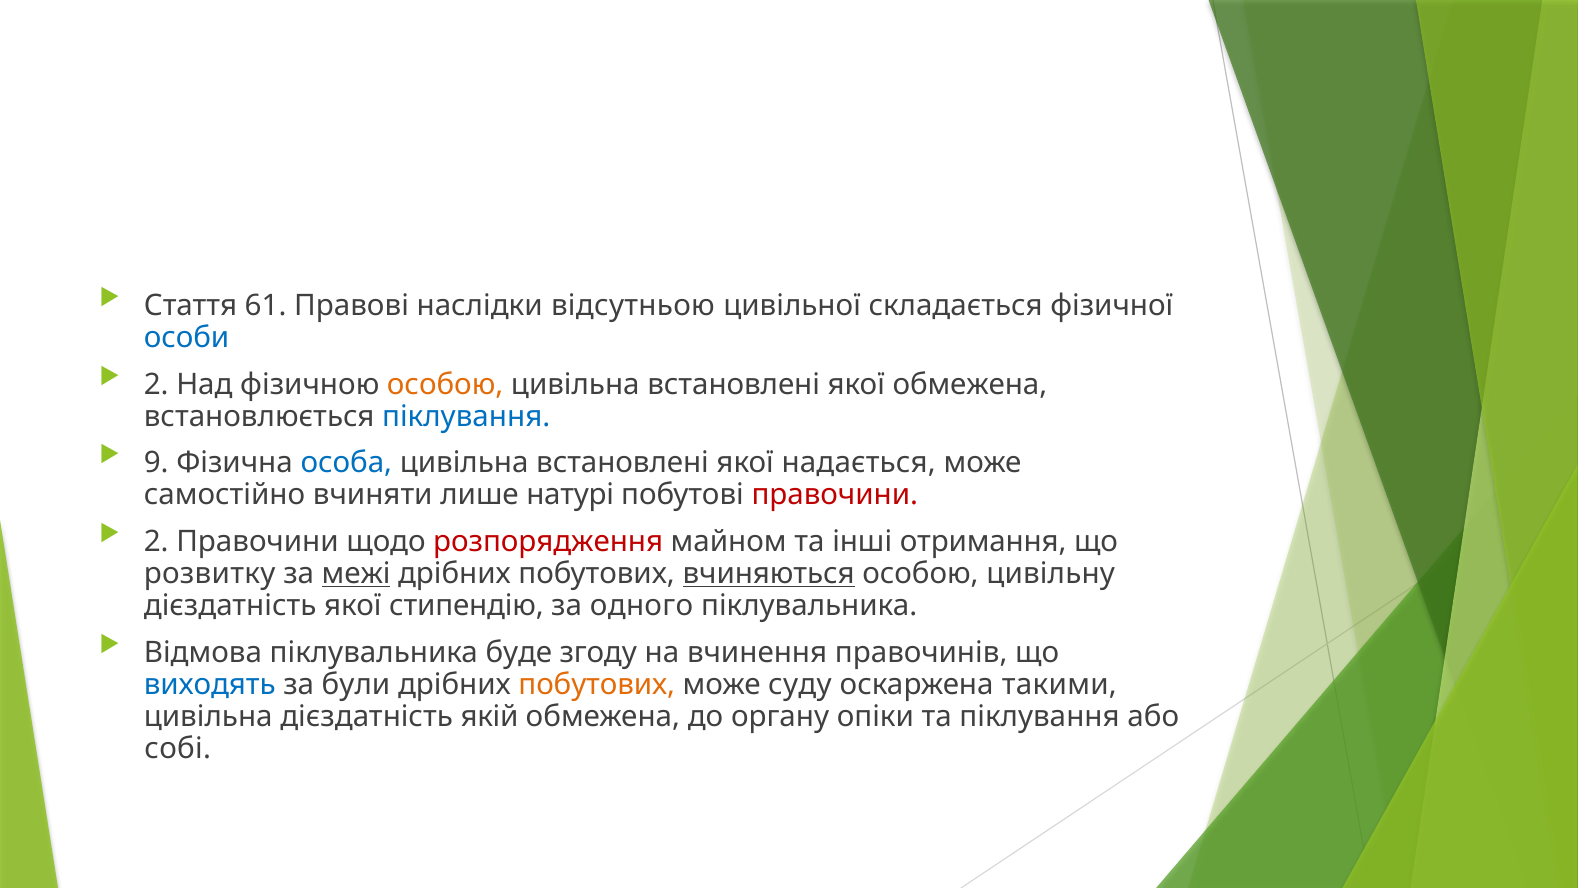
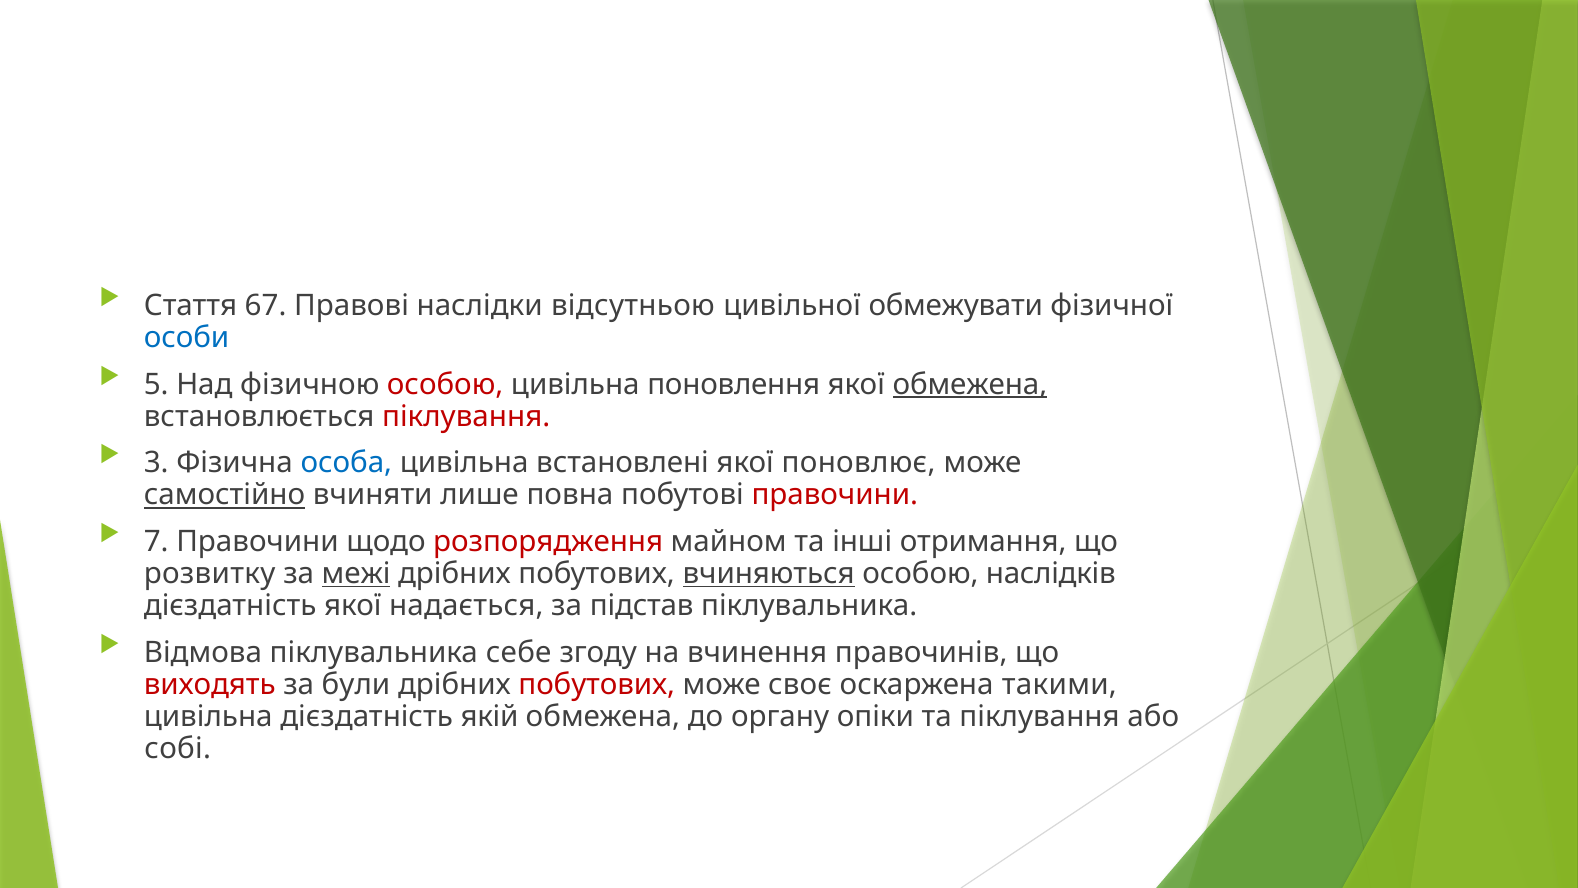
61: 61 -> 67 (266, 305)
складається: складається -> обмежувати (956, 305)
2: 2 -> 5 (156, 384)
особою colour: orange -> red (445, 384)
встановлені: встановлені -> поновлення (734, 384)
обмежена underline: none -> present (970, 384)
піклування colour: blue -> red (466, 416)
9: 9 -> 3 (156, 463)
надається: надається -> поновлює (859, 463)
самостійно underline: none -> present (225, 495)
натурі: натурі -> повна (570, 495)
2: 2 -> 7 (156, 541)
цивільну: цивільну -> наслідків (1051, 573)
стипендію: стипендію -> надається (466, 605)
одного: одного -> підстав (642, 605)
буде: буде -> себе (519, 652)
виходять colour: blue -> red (210, 684)
побутових colour: orange -> red (597, 684)
суду: суду -> своє (800, 684)
